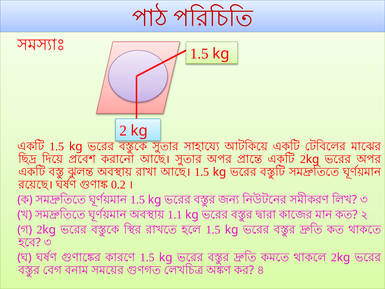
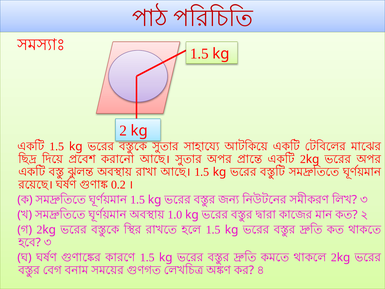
1.1: 1.1 -> 1.0 (175, 215)
